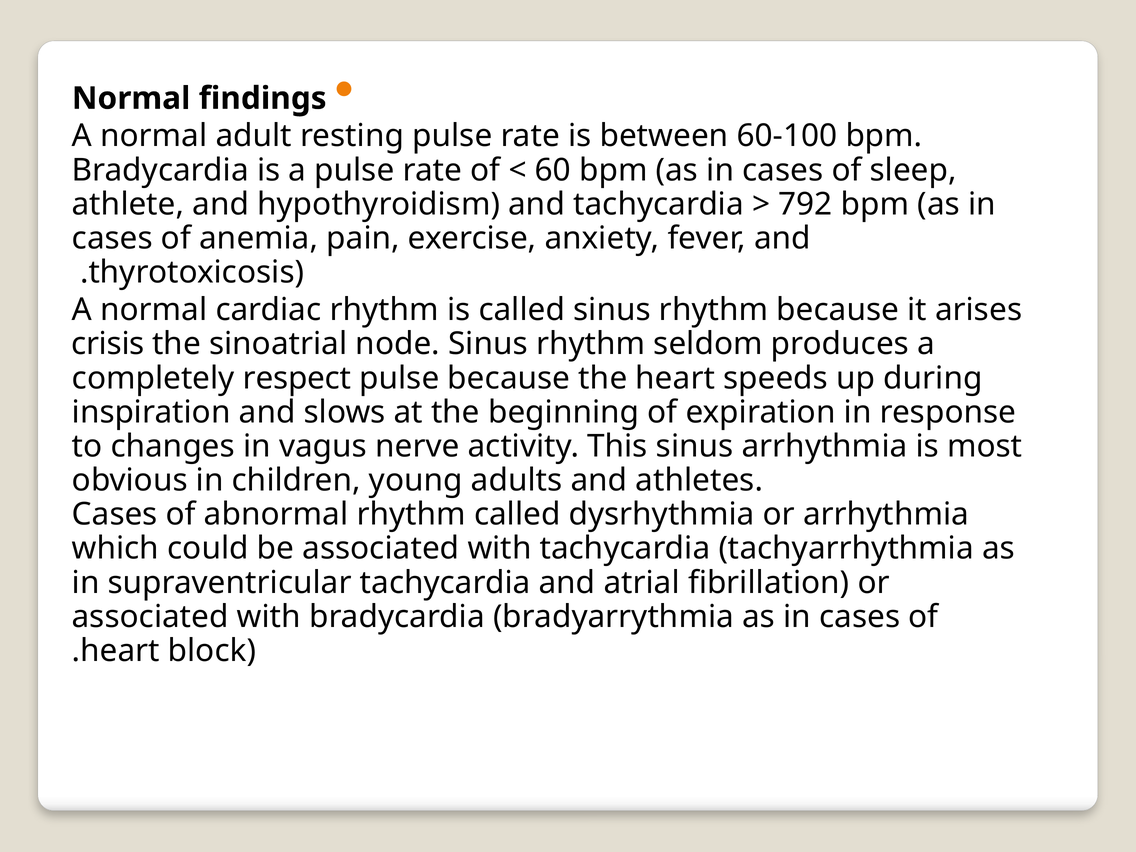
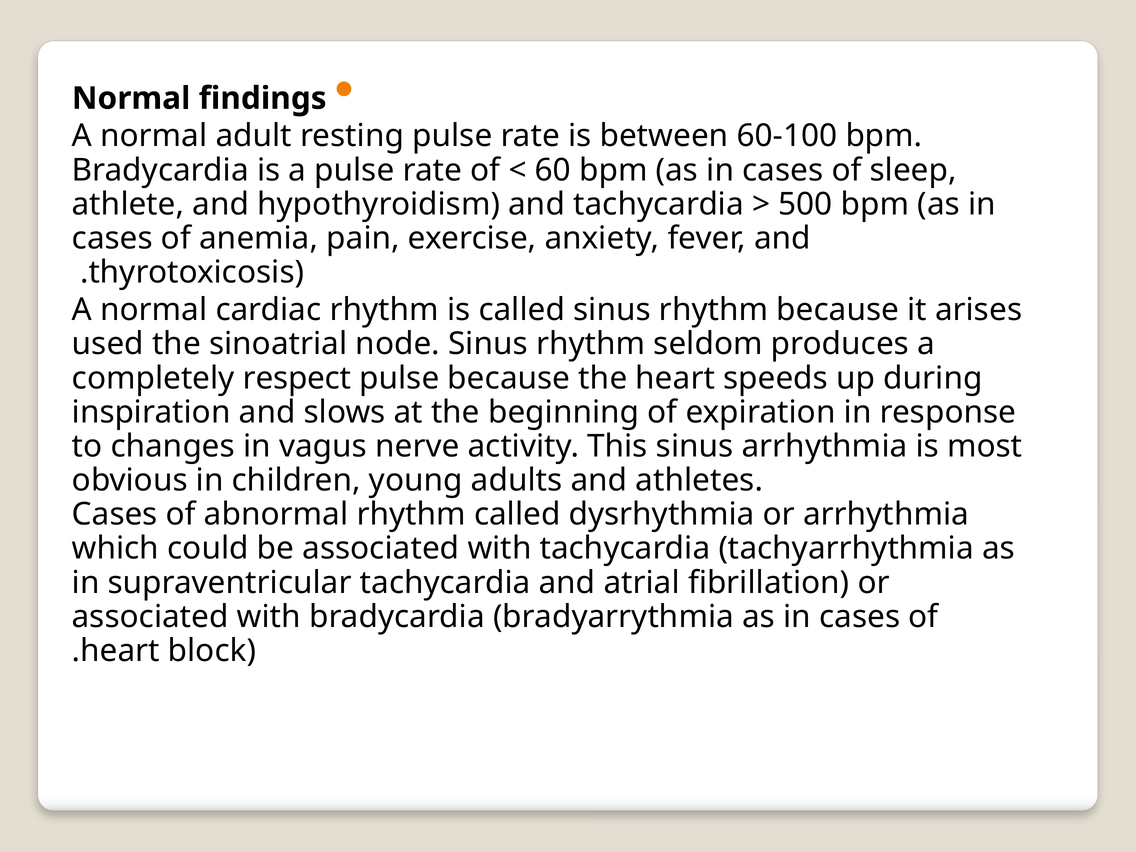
792: 792 -> 500 (805, 204)
crisis: crisis -> used (108, 344)
